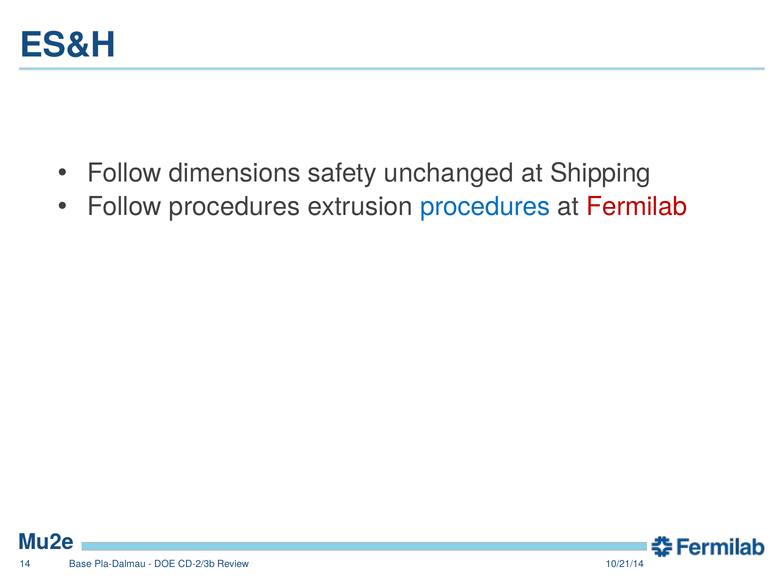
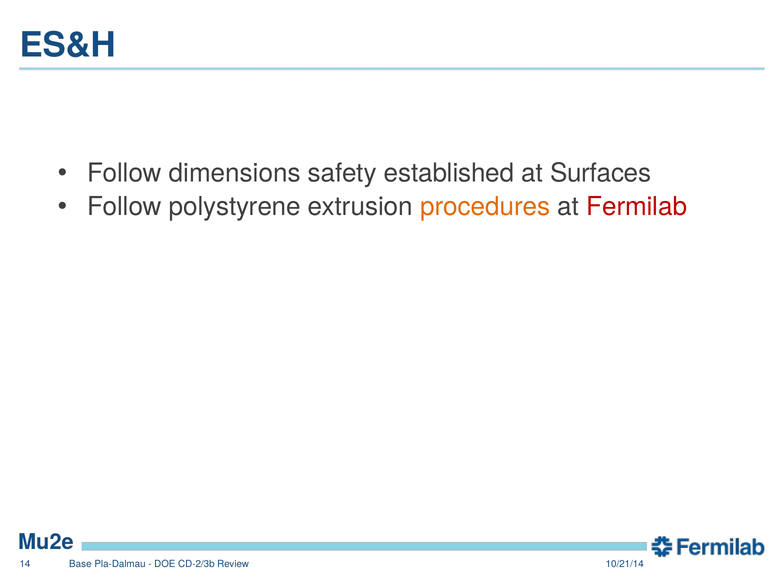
unchanged: unchanged -> established (449, 173)
Shipping: Shipping -> Surfaces (601, 173)
Follow procedures: procedures -> polystyrene (235, 206)
procedures colour: blue -> orange (485, 206)
